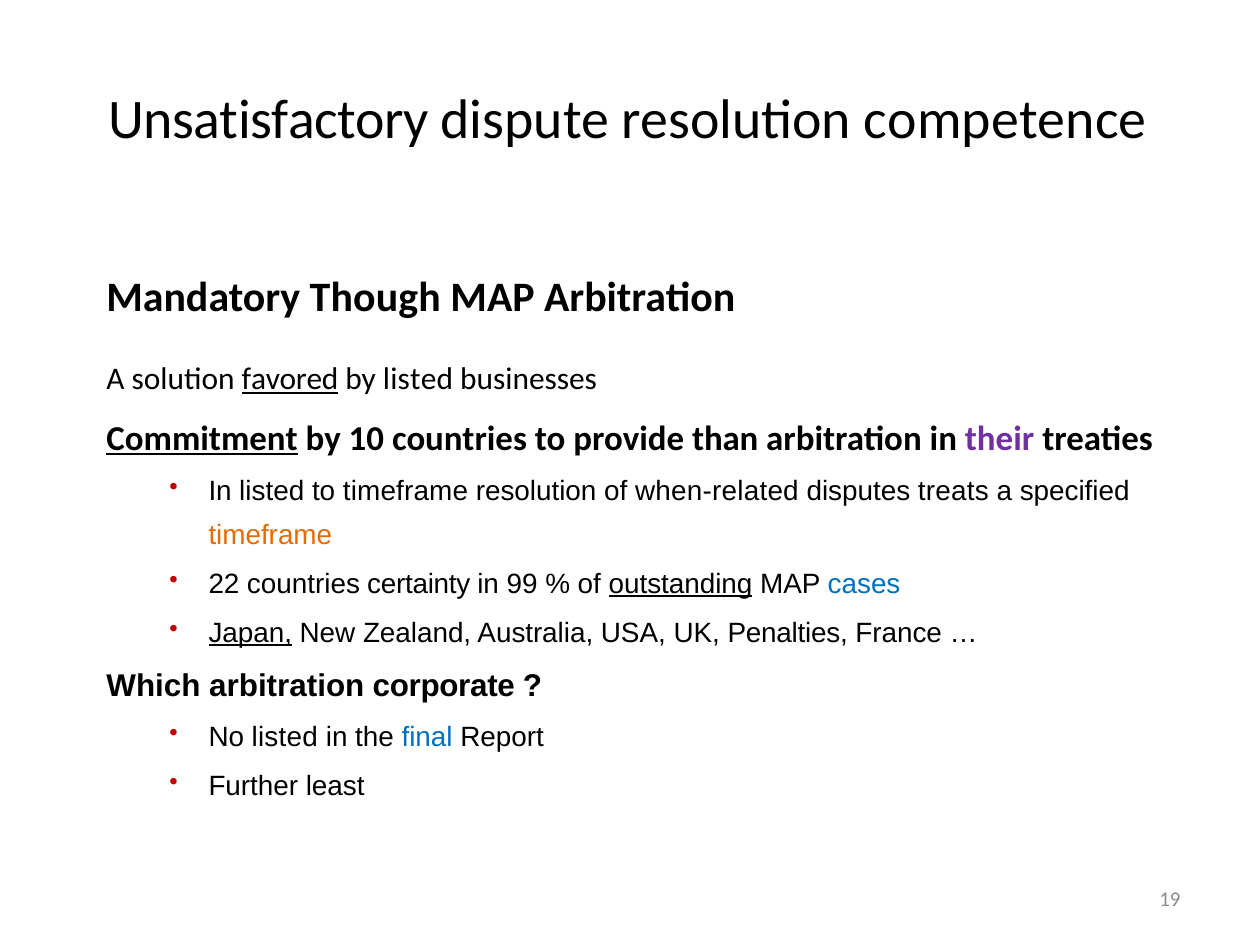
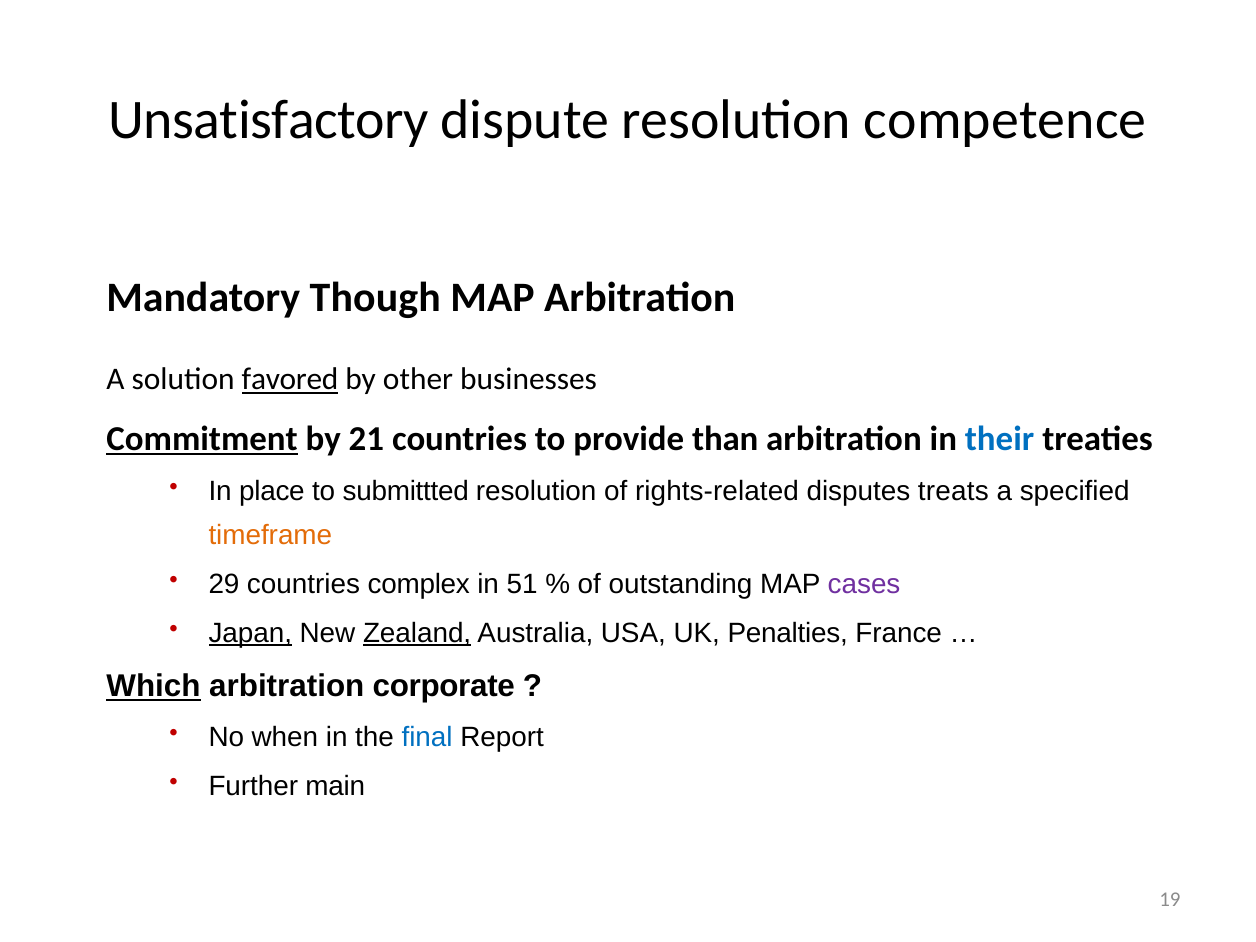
by listed: listed -> other (418, 379)
10: 10 -> 21 (366, 439)
their colour: purple -> blue (1000, 439)
In listed: listed -> place (272, 492)
to timeframe: timeframe -> submittted (406, 492)
when-related: when-related -> rights-related (717, 492)
22: 22 -> 29 (224, 584)
certainty: certainty -> complex (419, 584)
99: 99 -> 51 (522, 584)
outstanding underline: present -> none (681, 584)
cases colour: blue -> purple (864, 584)
Zealand underline: none -> present (417, 633)
Which underline: none -> present (154, 686)
No listed: listed -> when (285, 737)
least: least -> main (335, 786)
